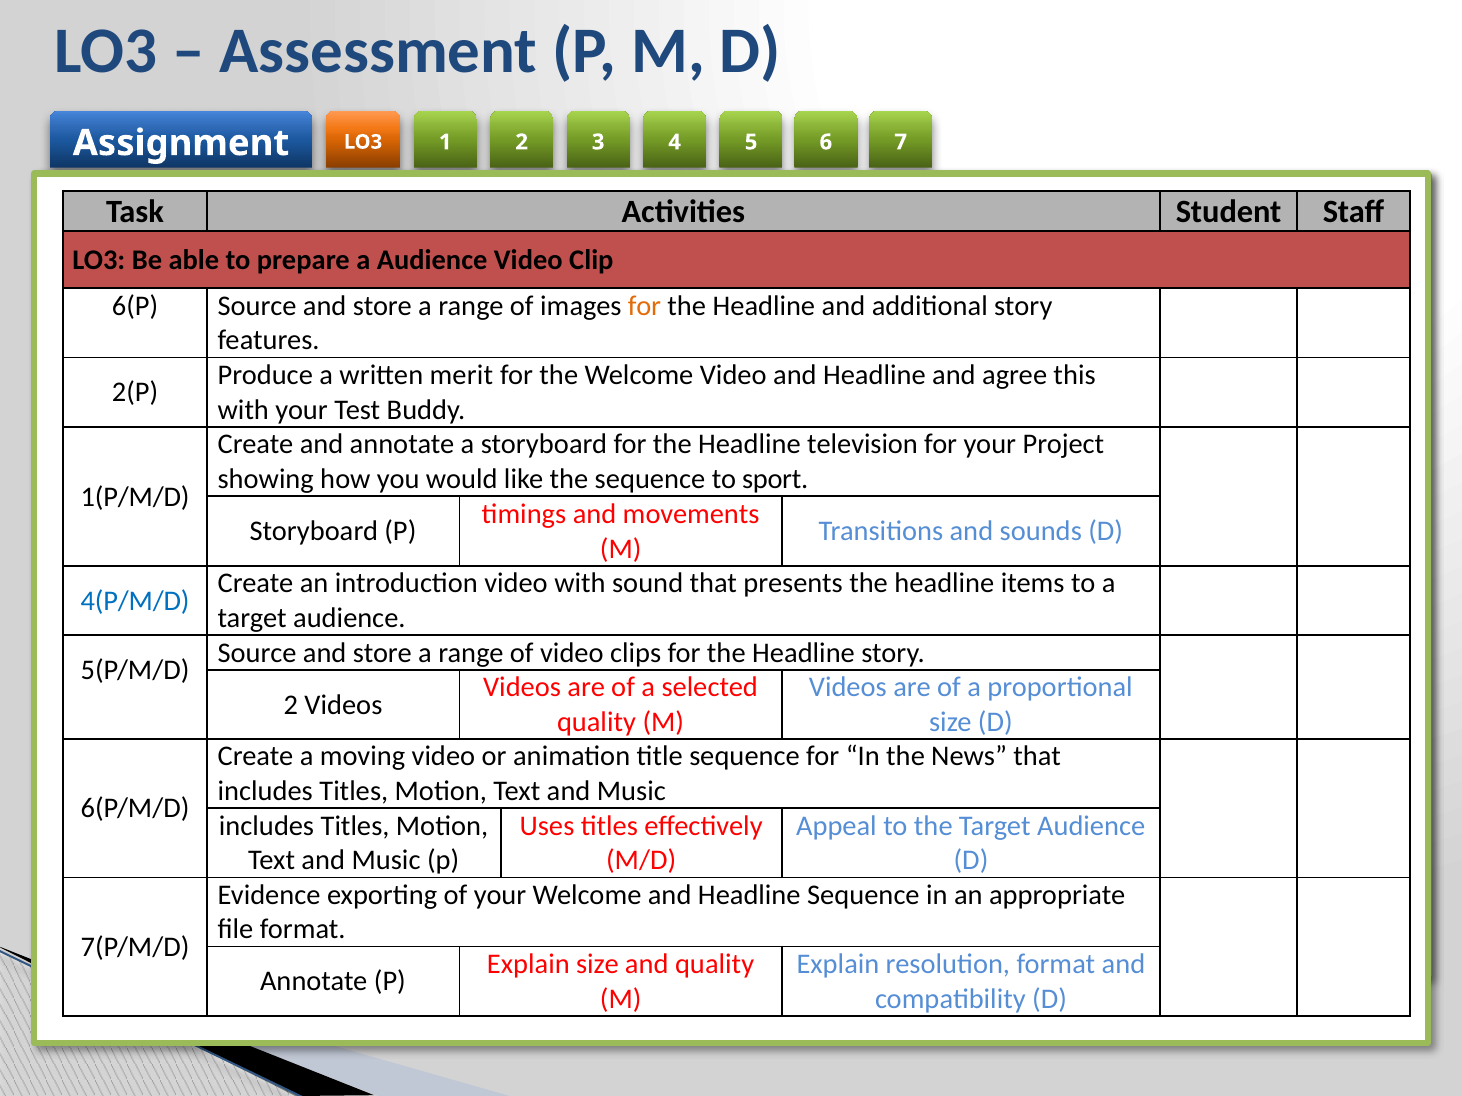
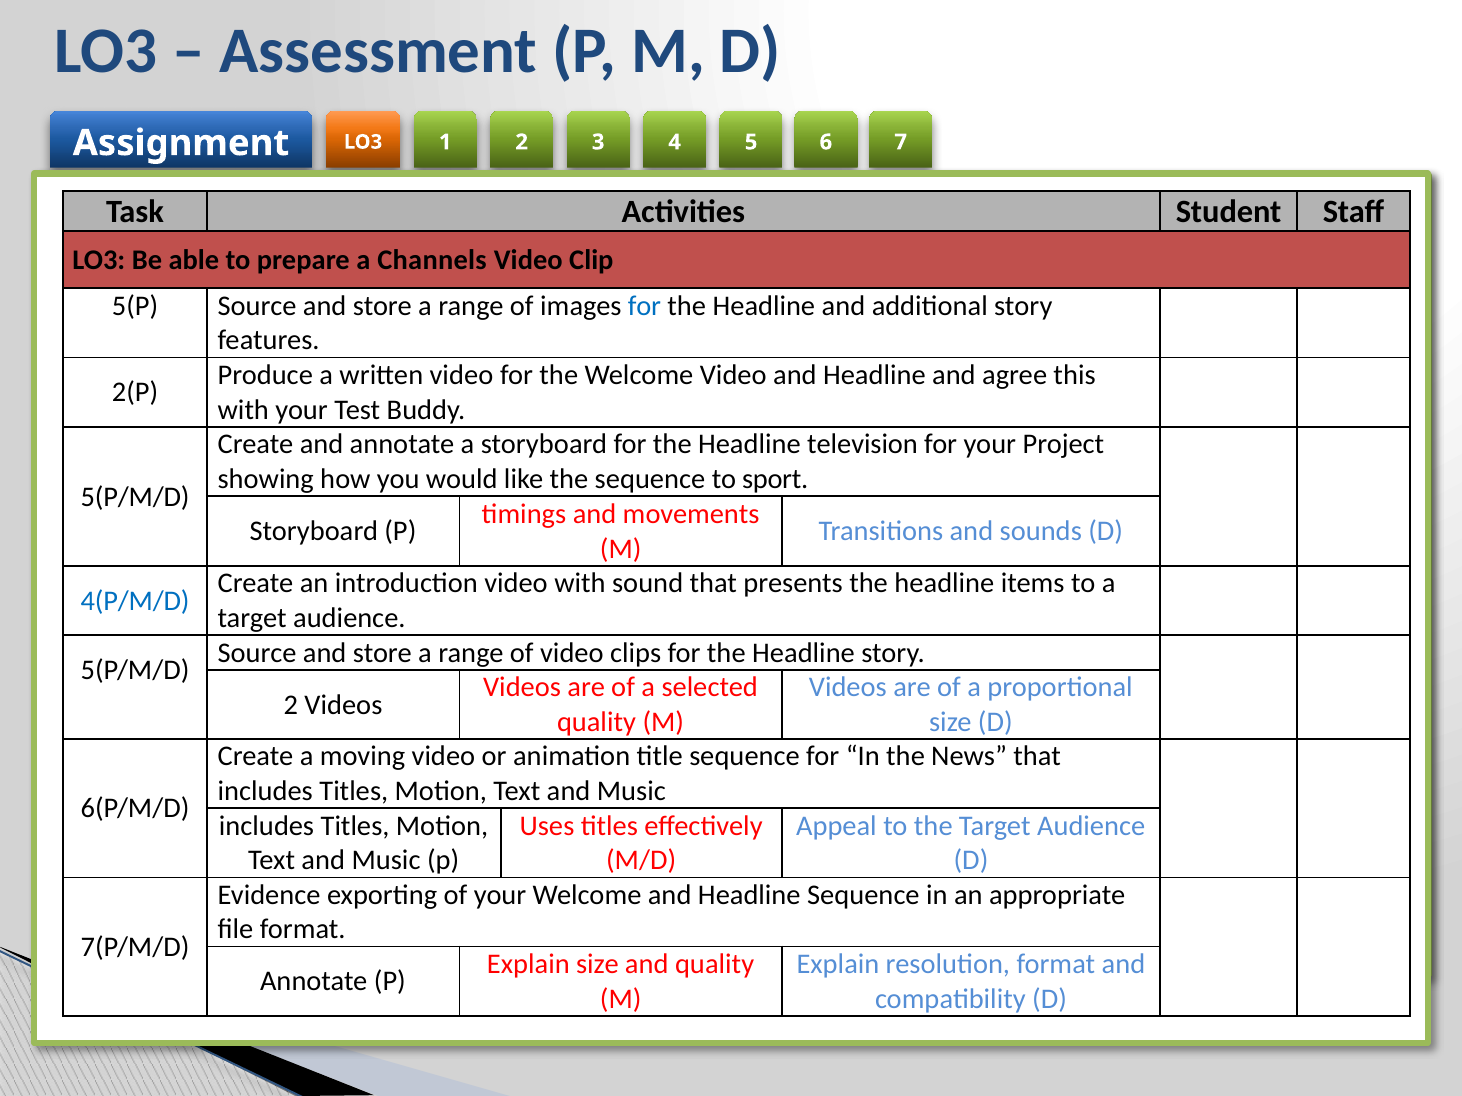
a Audience: Audience -> Channels (432, 260)
6(P: 6(P -> 5(P (135, 306)
for colour: orange -> blue (645, 306)
written merit: merit -> video (461, 375)
1(P/M/D: 1(P/M/D -> 5(P/M/D (135, 497)
